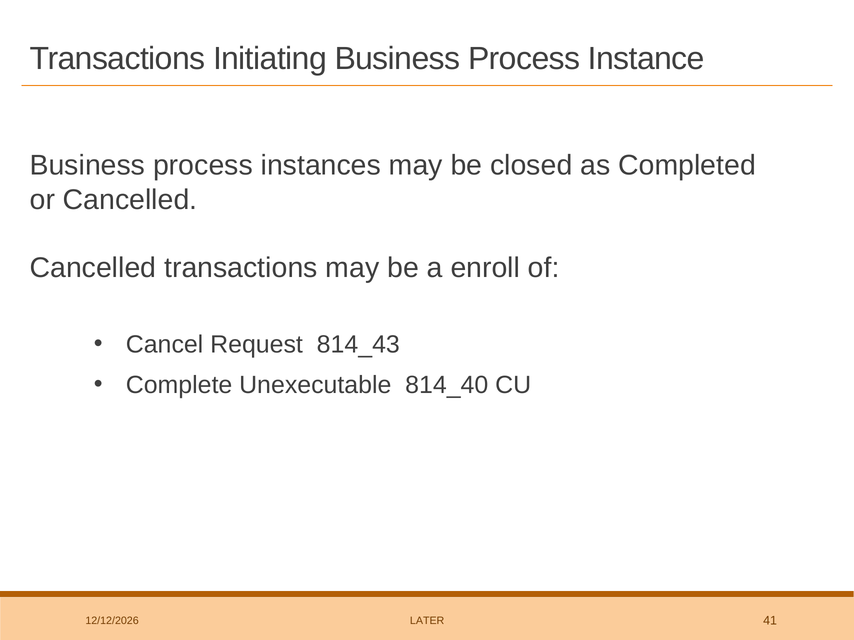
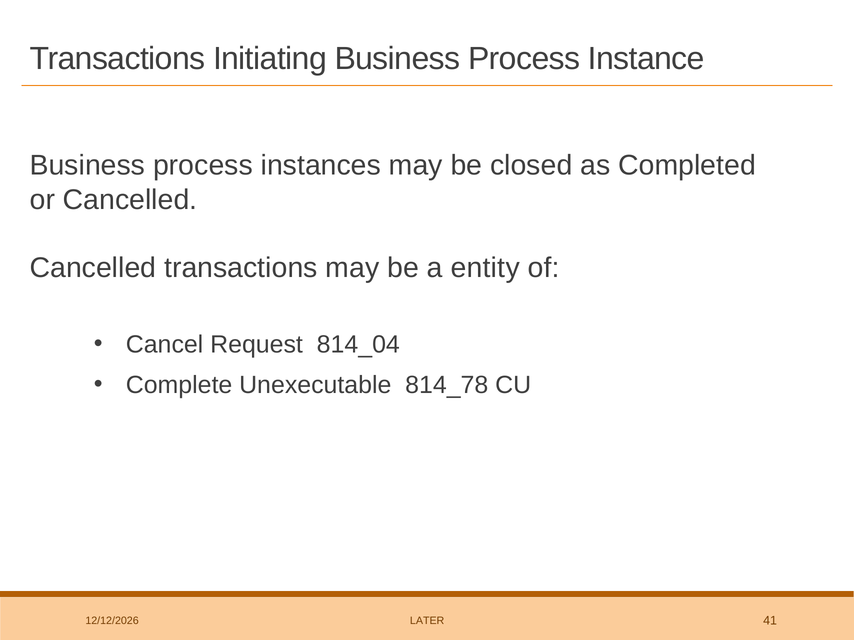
enroll: enroll -> entity (485, 268)
814_43: 814_43 -> 814_04 (358, 345)
814_40: 814_40 -> 814_78 (447, 385)
